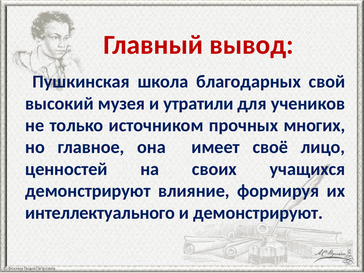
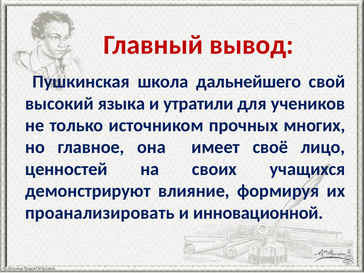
благодарных: благодарных -> дальнейшего (249, 82)
музея: музея -> языка (121, 104)
интеллектуального: интеллектуального -> проанализировать (100, 213)
и демонстрируют: демонстрируют -> инновационной (258, 213)
